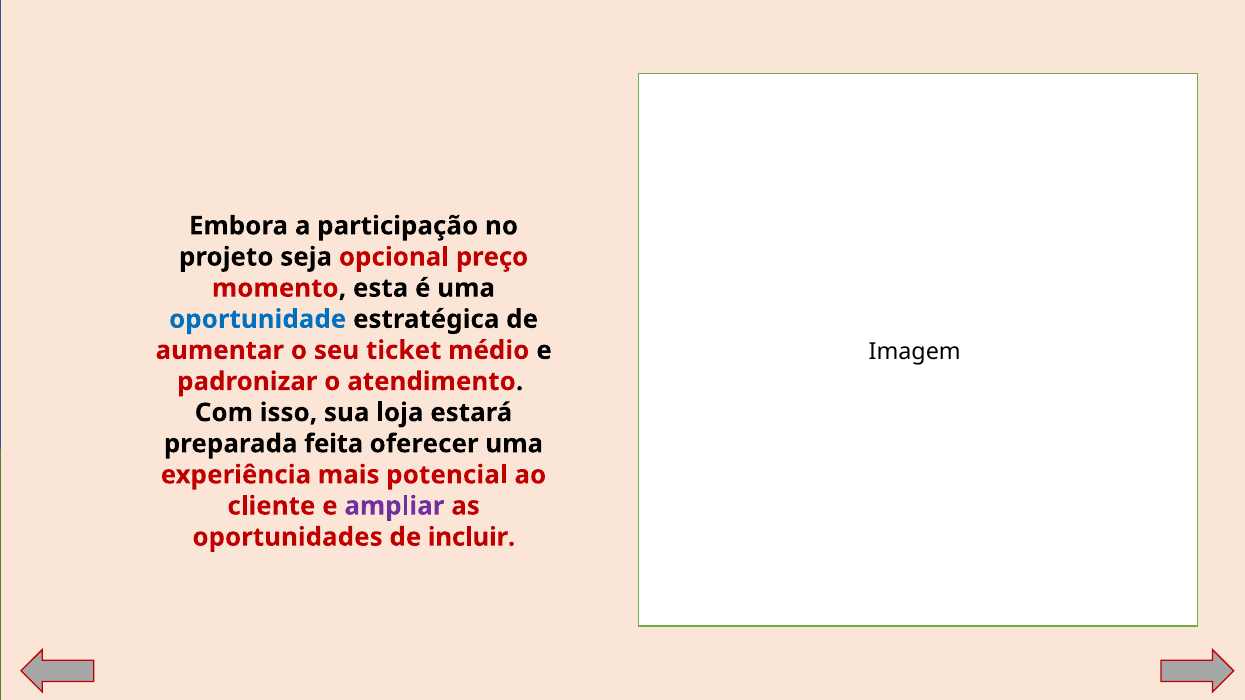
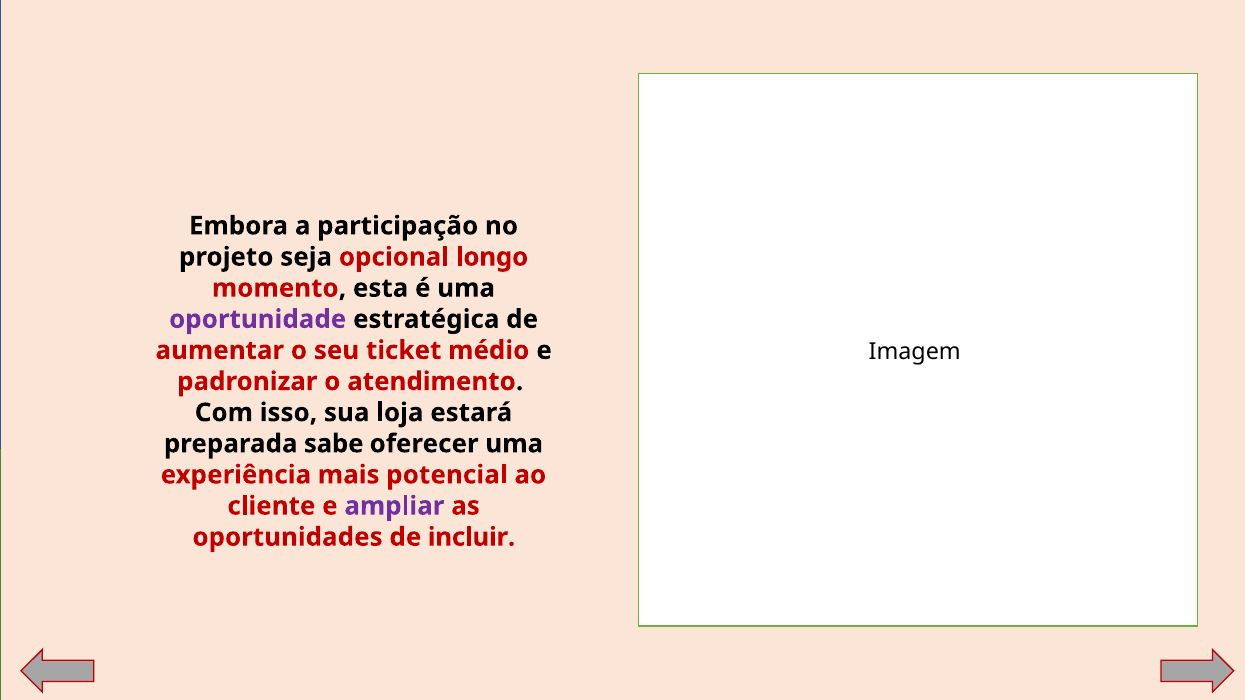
preço: preço -> longo (492, 257)
oportunidade colour: blue -> purple (258, 319)
feita: feita -> sabe (334, 444)
